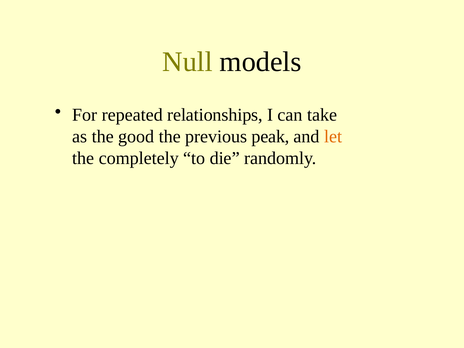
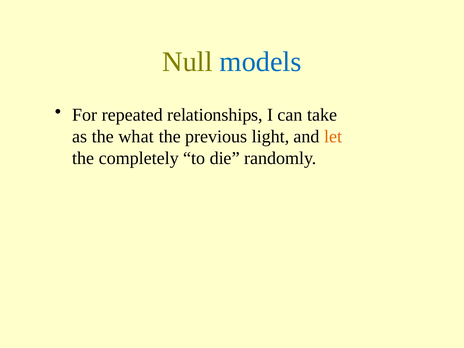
models colour: black -> blue (261, 62)
good: good -> what (136, 137)
peak: peak -> light (270, 137)
